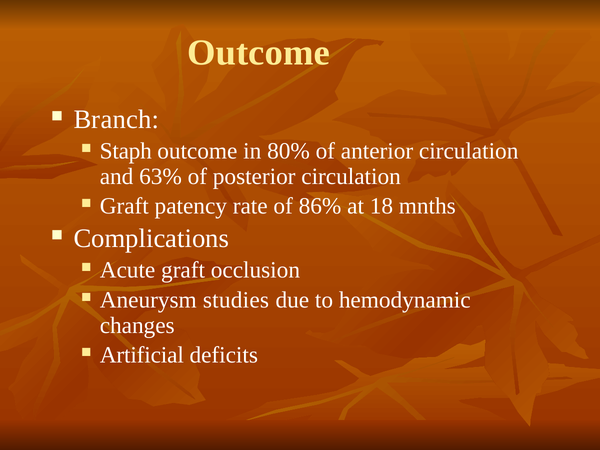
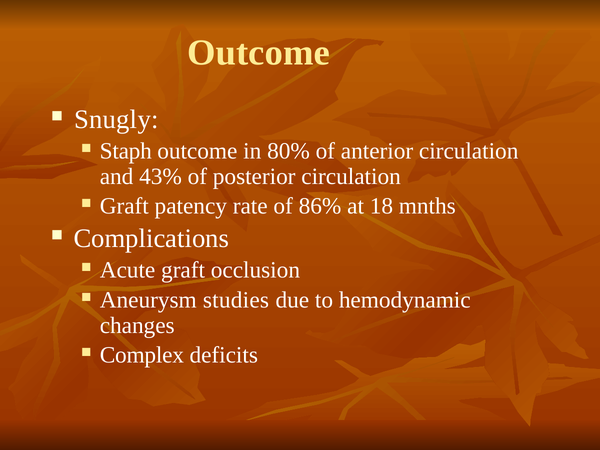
Branch: Branch -> Snugly (116, 119)
63%: 63% -> 43% (160, 176)
Artificial: Artificial -> Complex (142, 355)
